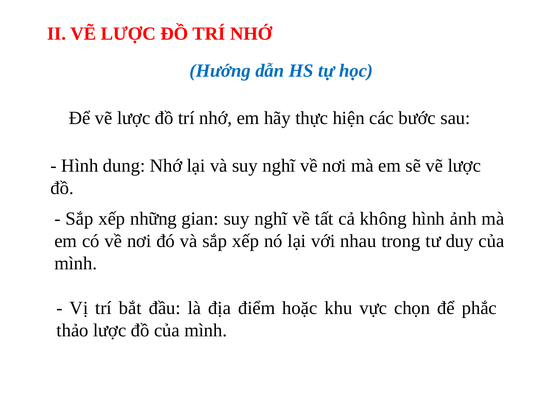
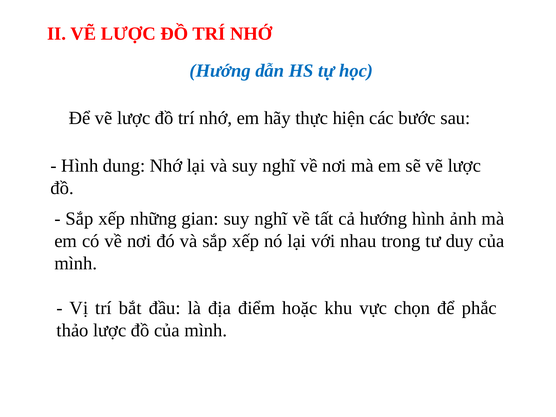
cả không: không -> hướng (383, 219)
